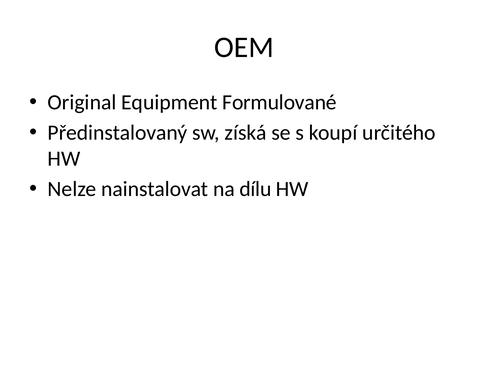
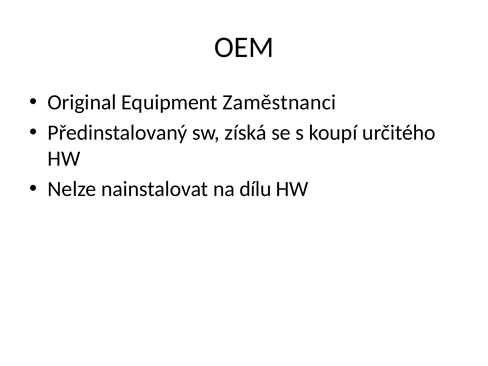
Formulované: Formulované -> Zaměstnanci (279, 102)
